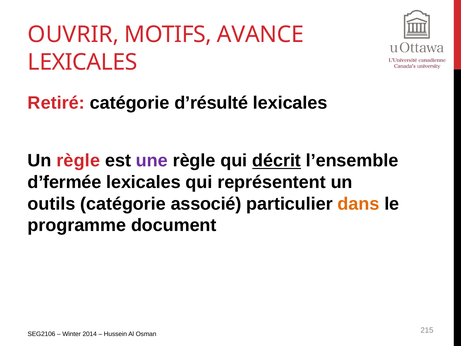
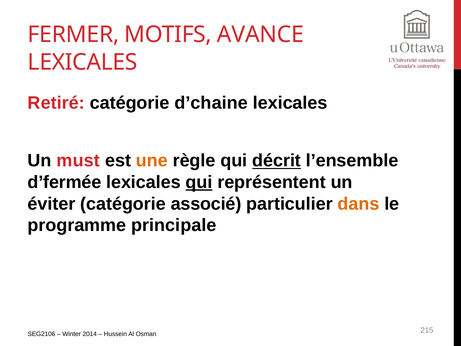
OUVRIR: OUVRIR -> FERMER (74, 35)
d’résulté: d’résulté -> d’chaine (211, 103)
Un règle: règle -> must (78, 161)
une colour: purple -> orange (152, 161)
qui underline: none -> present (199, 182)
outils: outils -> éviter (52, 204)
document: document -> principale (174, 225)
